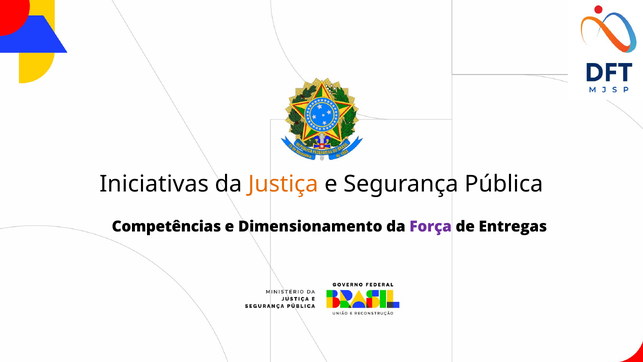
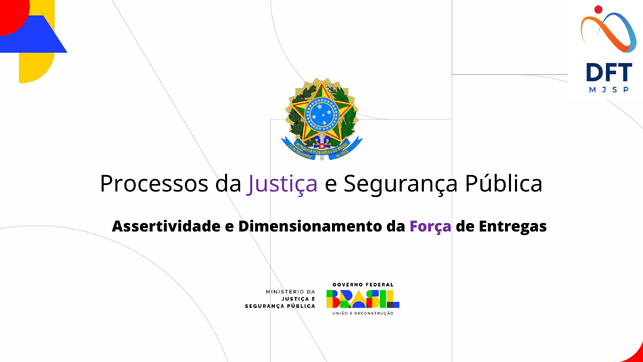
Iniciativas: Iniciativas -> Processos (154, 184)
Justiça colour: orange -> purple (283, 184)
Competências: Competências -> Assertividade (166, 227)
